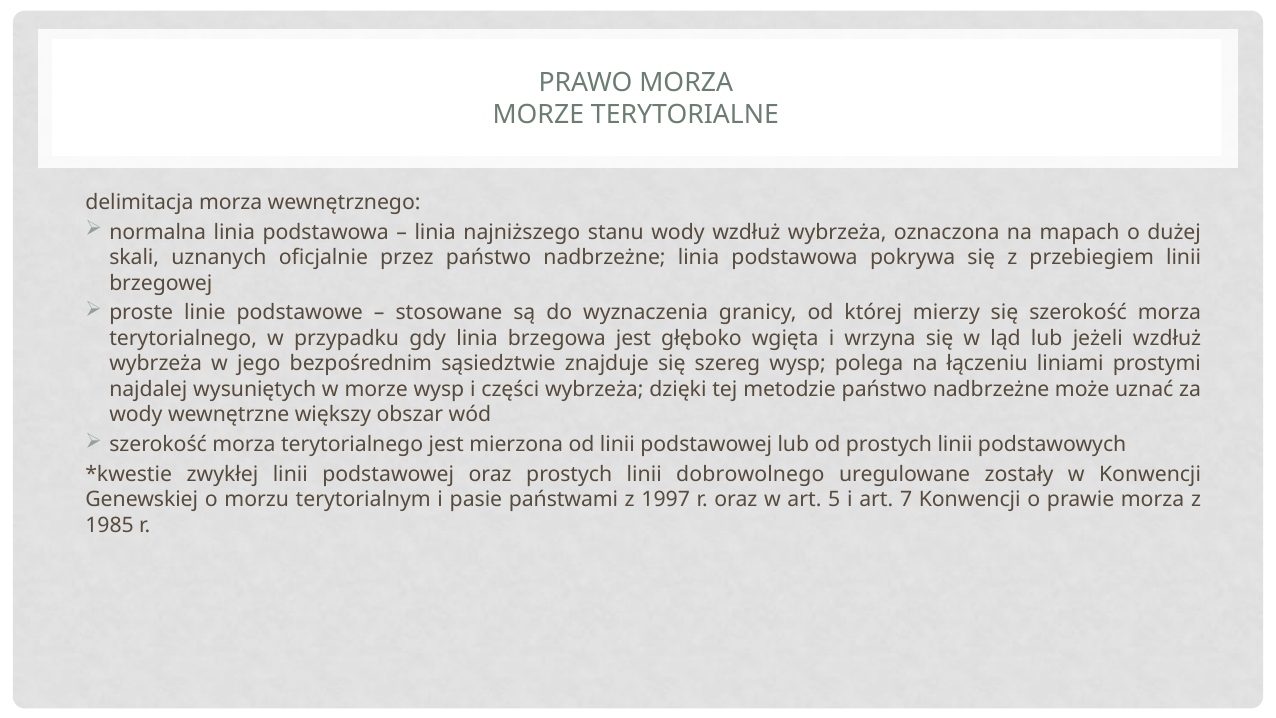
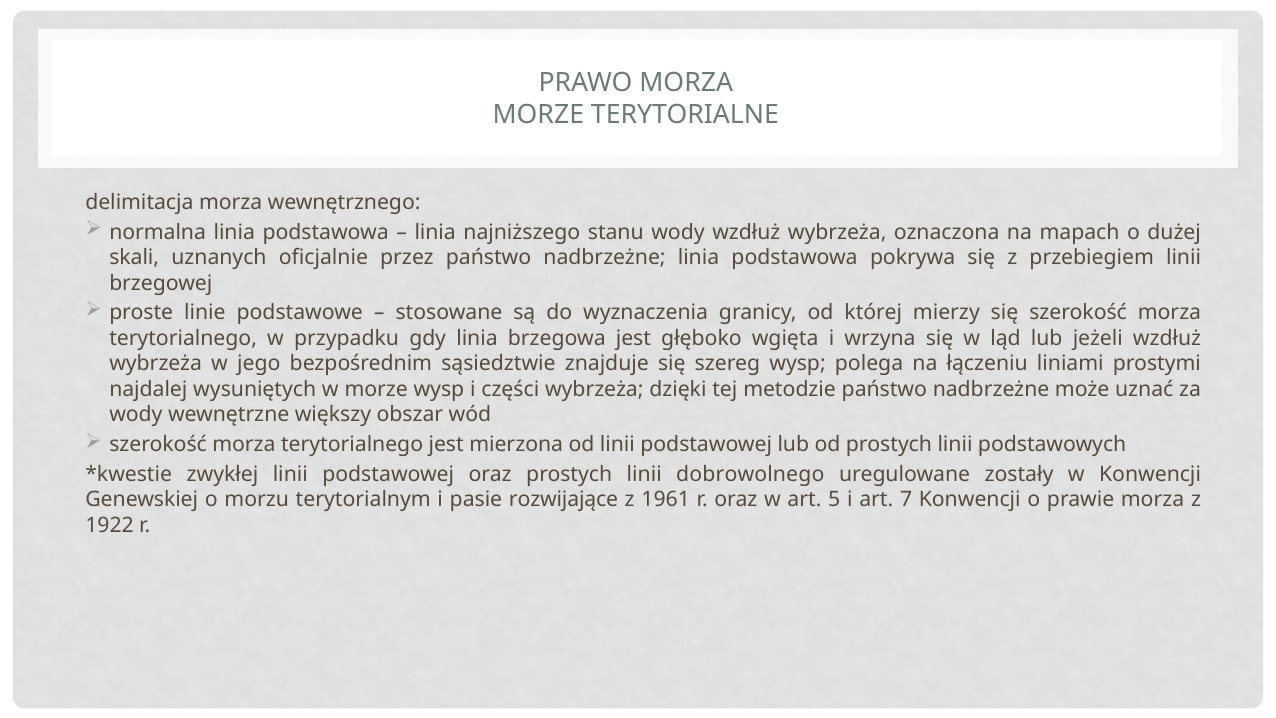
państwami: państwami -> rozwijające (564, 500)
1997: 1997 -> 1961 (666, 500)
1985: 1985 -> 1922 (110, 525)
